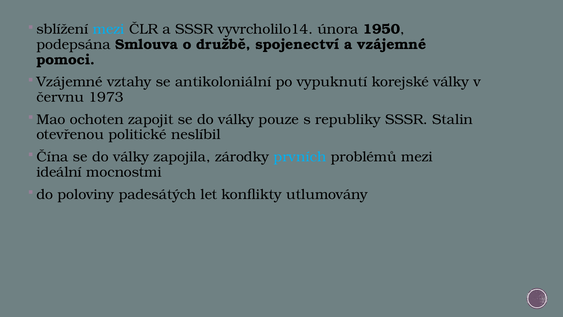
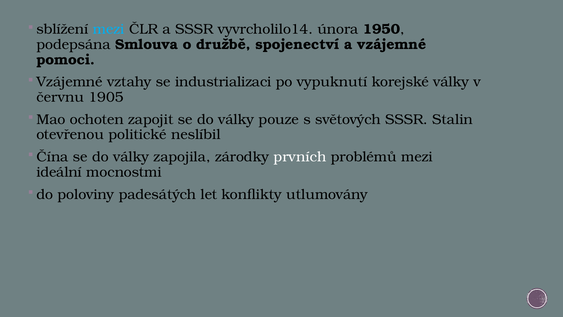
antikoloniální: antikoloniální -> industrializaci (223, 82)
1973: 1973 -> 1905 (106, 97)
republiky: republiky -> světových (348, 119)
prvních colour: light blue -> white (300, 157)
